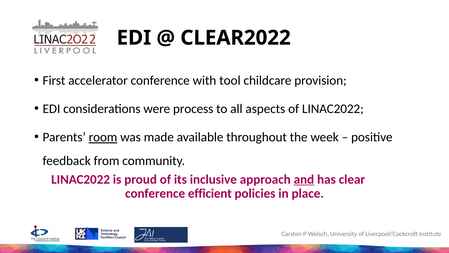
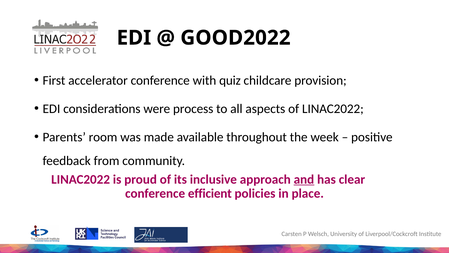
CLEAR2022: CLEAR2022 -> GOOD2022 (235, 38)
tool: tool -> quiz (230, 81)
room underline: present -> none (103, 137)
